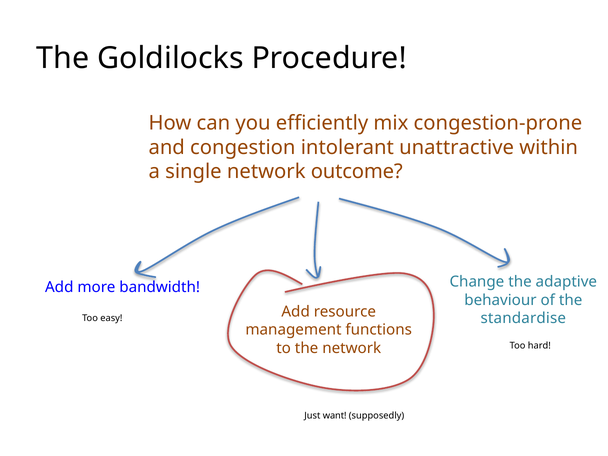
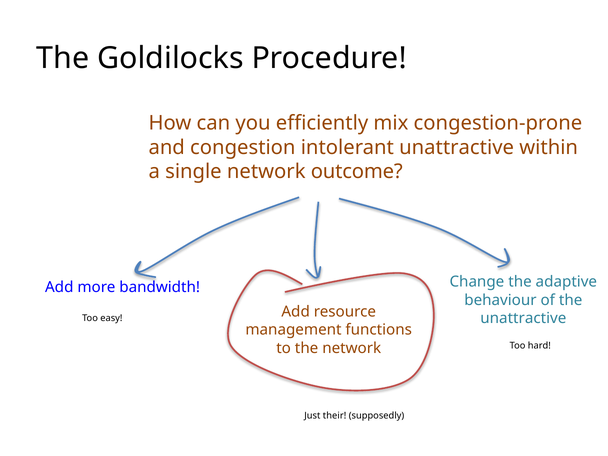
standardise: standardise -> unattractive (523, 318)
want: want -> their (335, 416)
